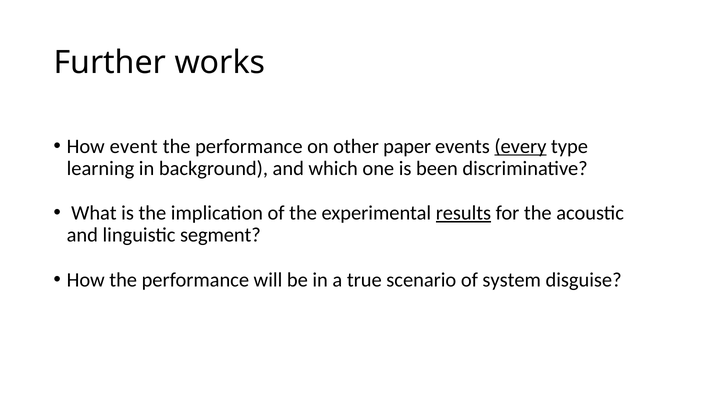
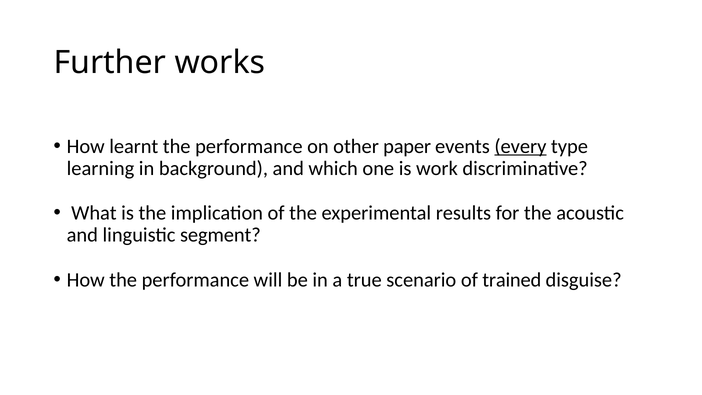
event: event -> learnt (134, 146)
been: been -> work (437, 168)
results underline: present -> none (463, 213)
system: system -> trained (512, 280)
